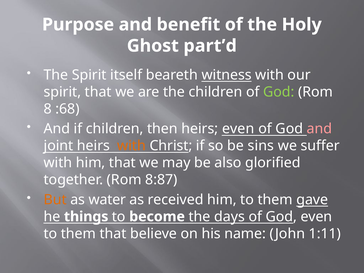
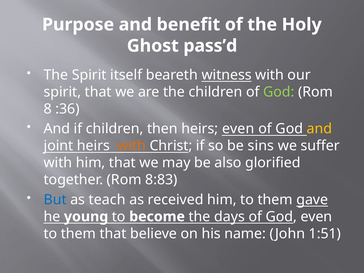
part’d: part’d -> pass’d (210, 46)
:68: :68 -> :36 (67, 109)
and colour: pink -> yellow (319, 129)
8:87: 8:87 -> 8:83 (161, 180)
But colour: orange -> blue (55, 200)
water: water -> teach (107, 200)
things: things -> young (86, 217)
1:11: 1:11 -> 1:51 (325, 234)
